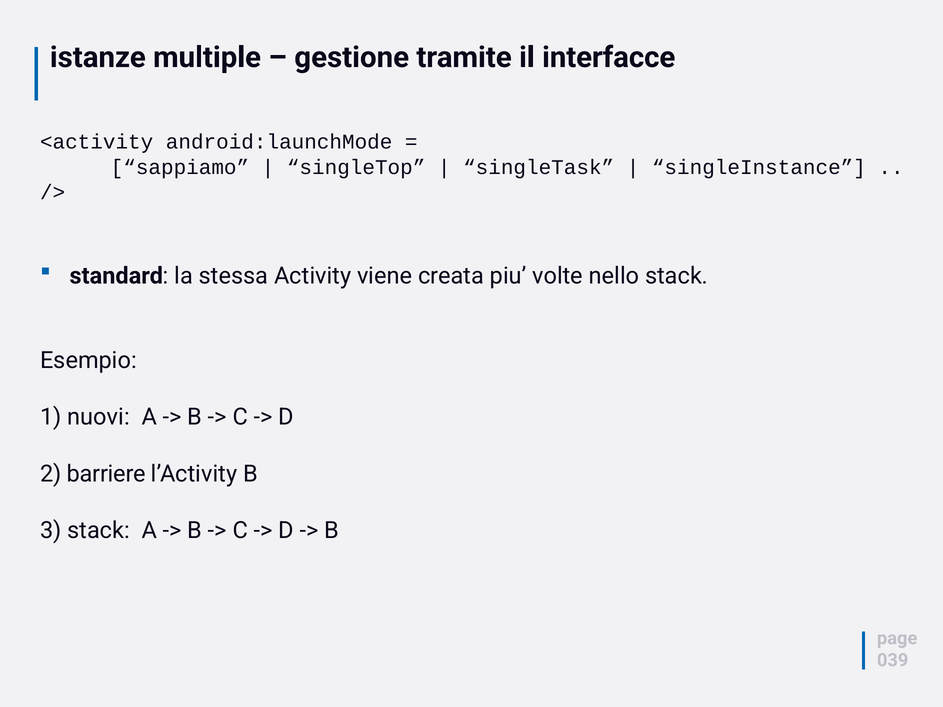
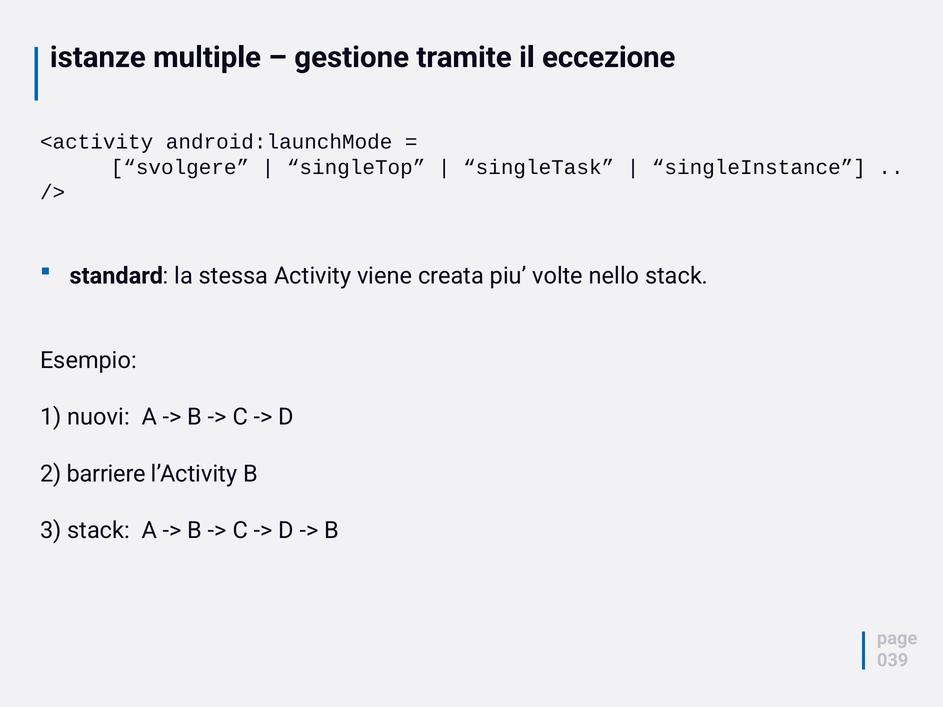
interfacce: interfacce -> eccezione (609, 57)
sappiamo: sappiamo -> svolgere (180, 167)
